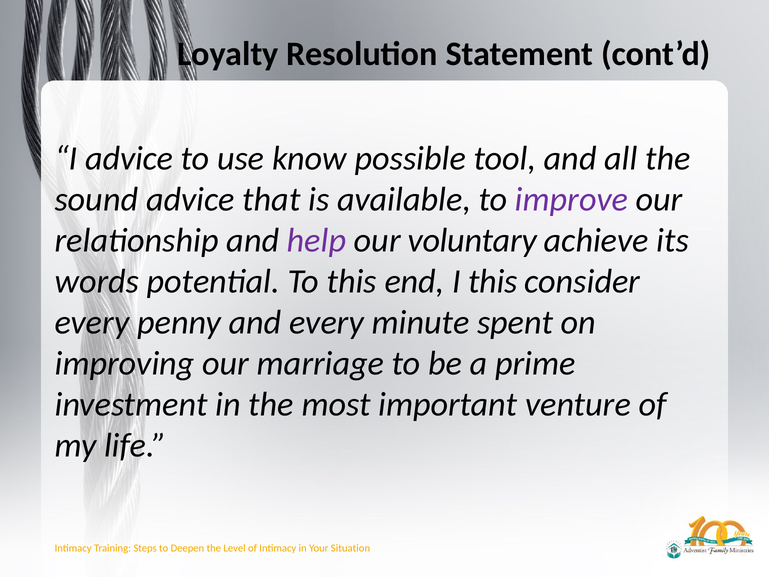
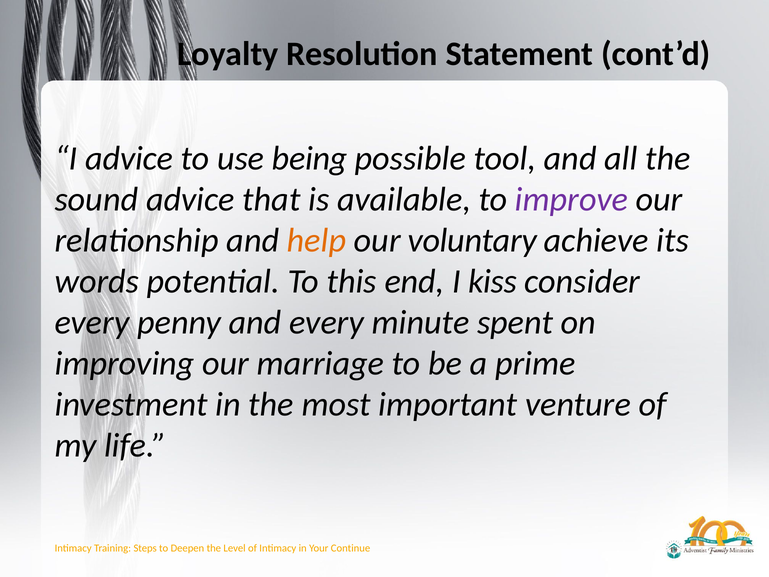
know: know -> being (310, 158)
help colour: purple -> orange (316, 240)
I this: this -> kiss (493, 281)
Situation: Situation -> Continue (351, 548)
